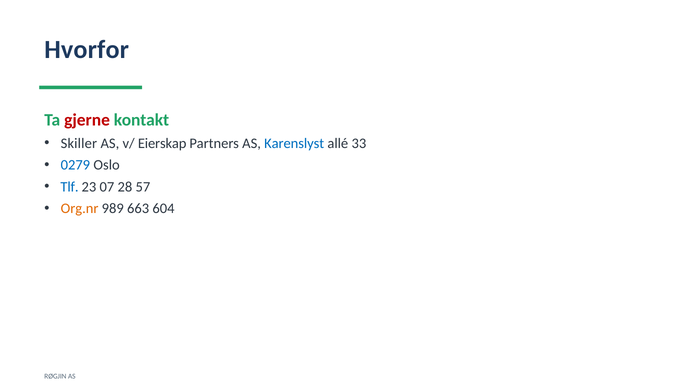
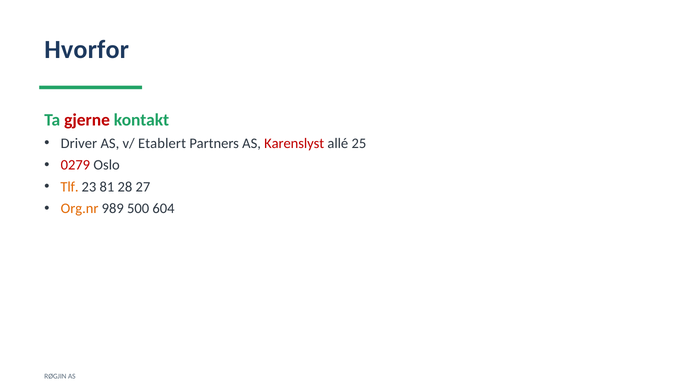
Skiller: Skiller -> Driver (79, 143)
Eierskap: Eierskap -> Etablert (162, 143)
Karenslyst colour: blue -> red (294, 143)
33: 33 -> 25 (359, 143)
0279 colour: blue -> red (75, 165)
Tlf colour: blue -> orange (70, 187)
07: 07 -> 81 (107, 187)
57: 57 -> 27 (143, 187)
663: 663 -> 500 (138, 209)
